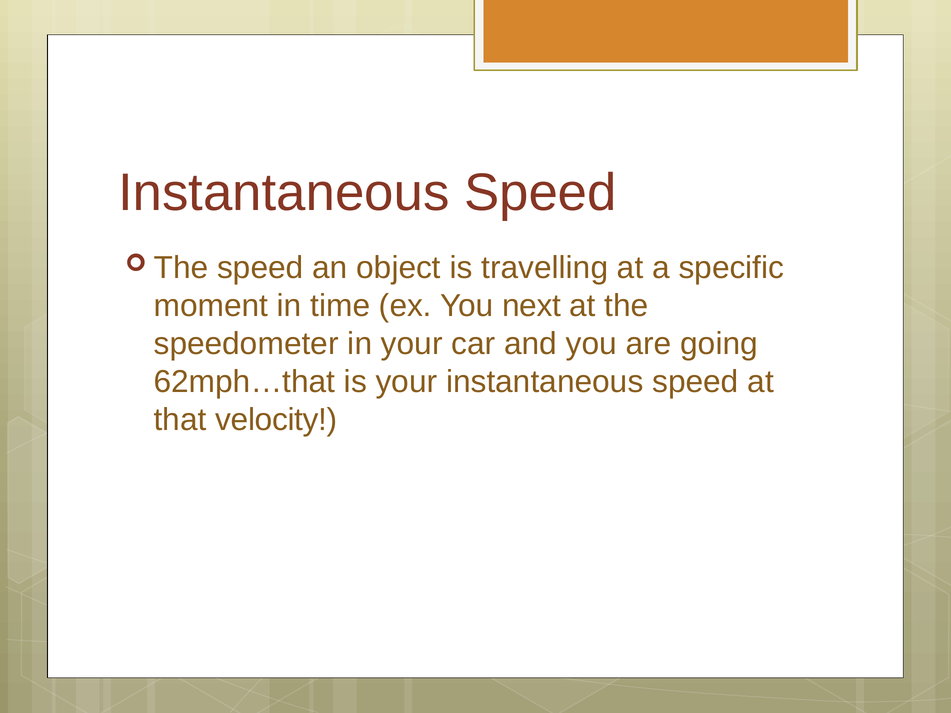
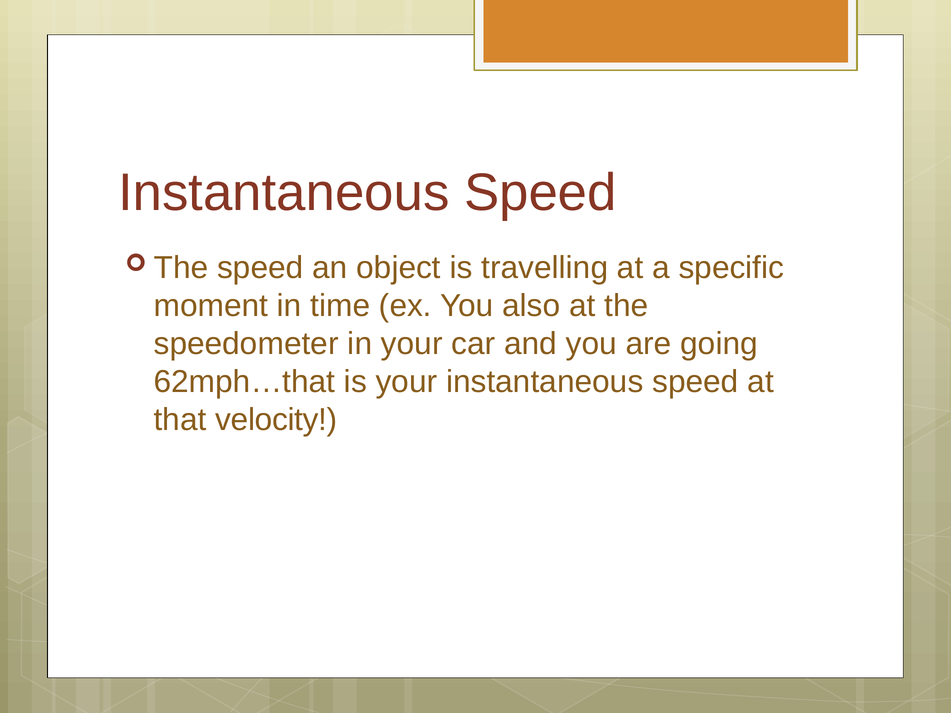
next: next -> also (531, 306)
